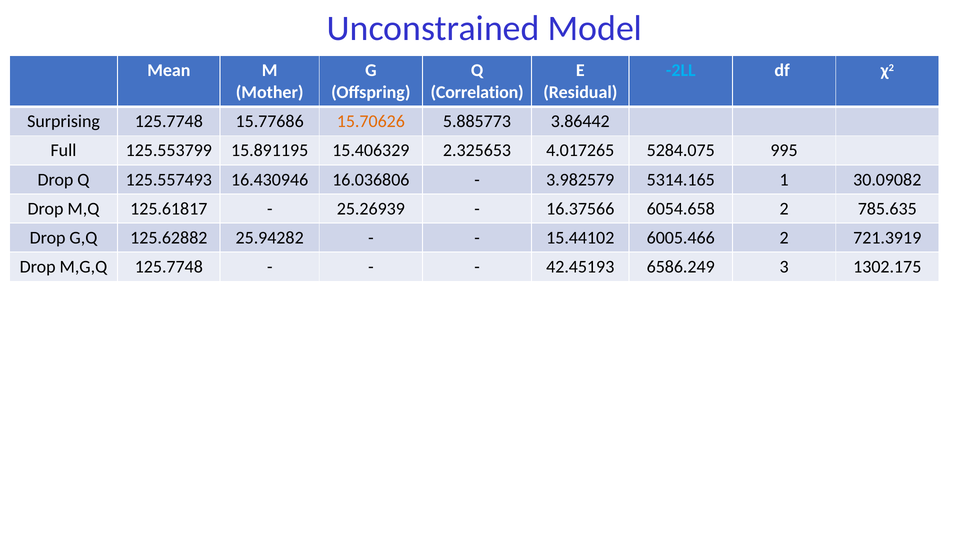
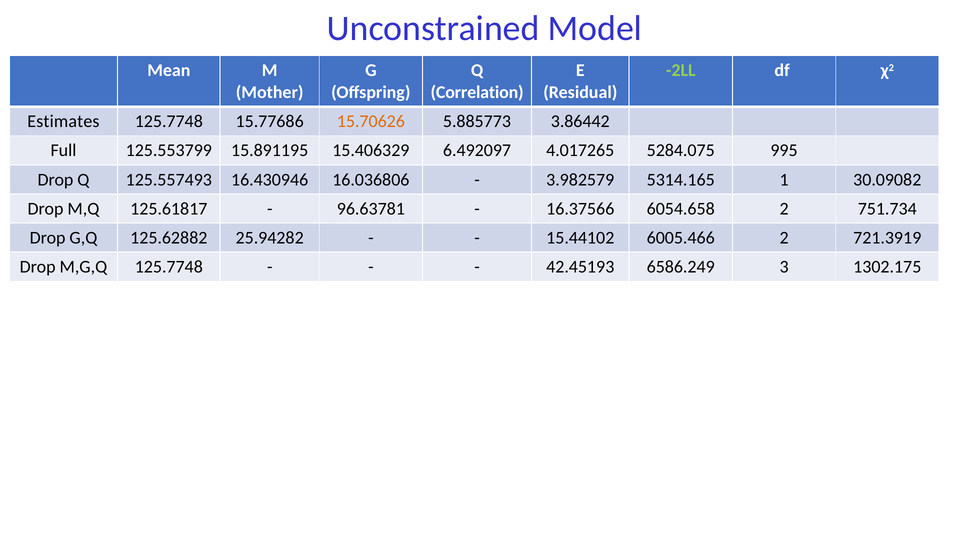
-2LL colour: light blue -> light green (681, 71)
Surprising: Surprising -> Estimates (63, 122)
2.325653: 2.325653 -> 6.492097 (477, 151)
25.26939: 25.26939 -> 96.63781 (371, 209)
785.635: 785.635 -> 751.734 (887, 209)
